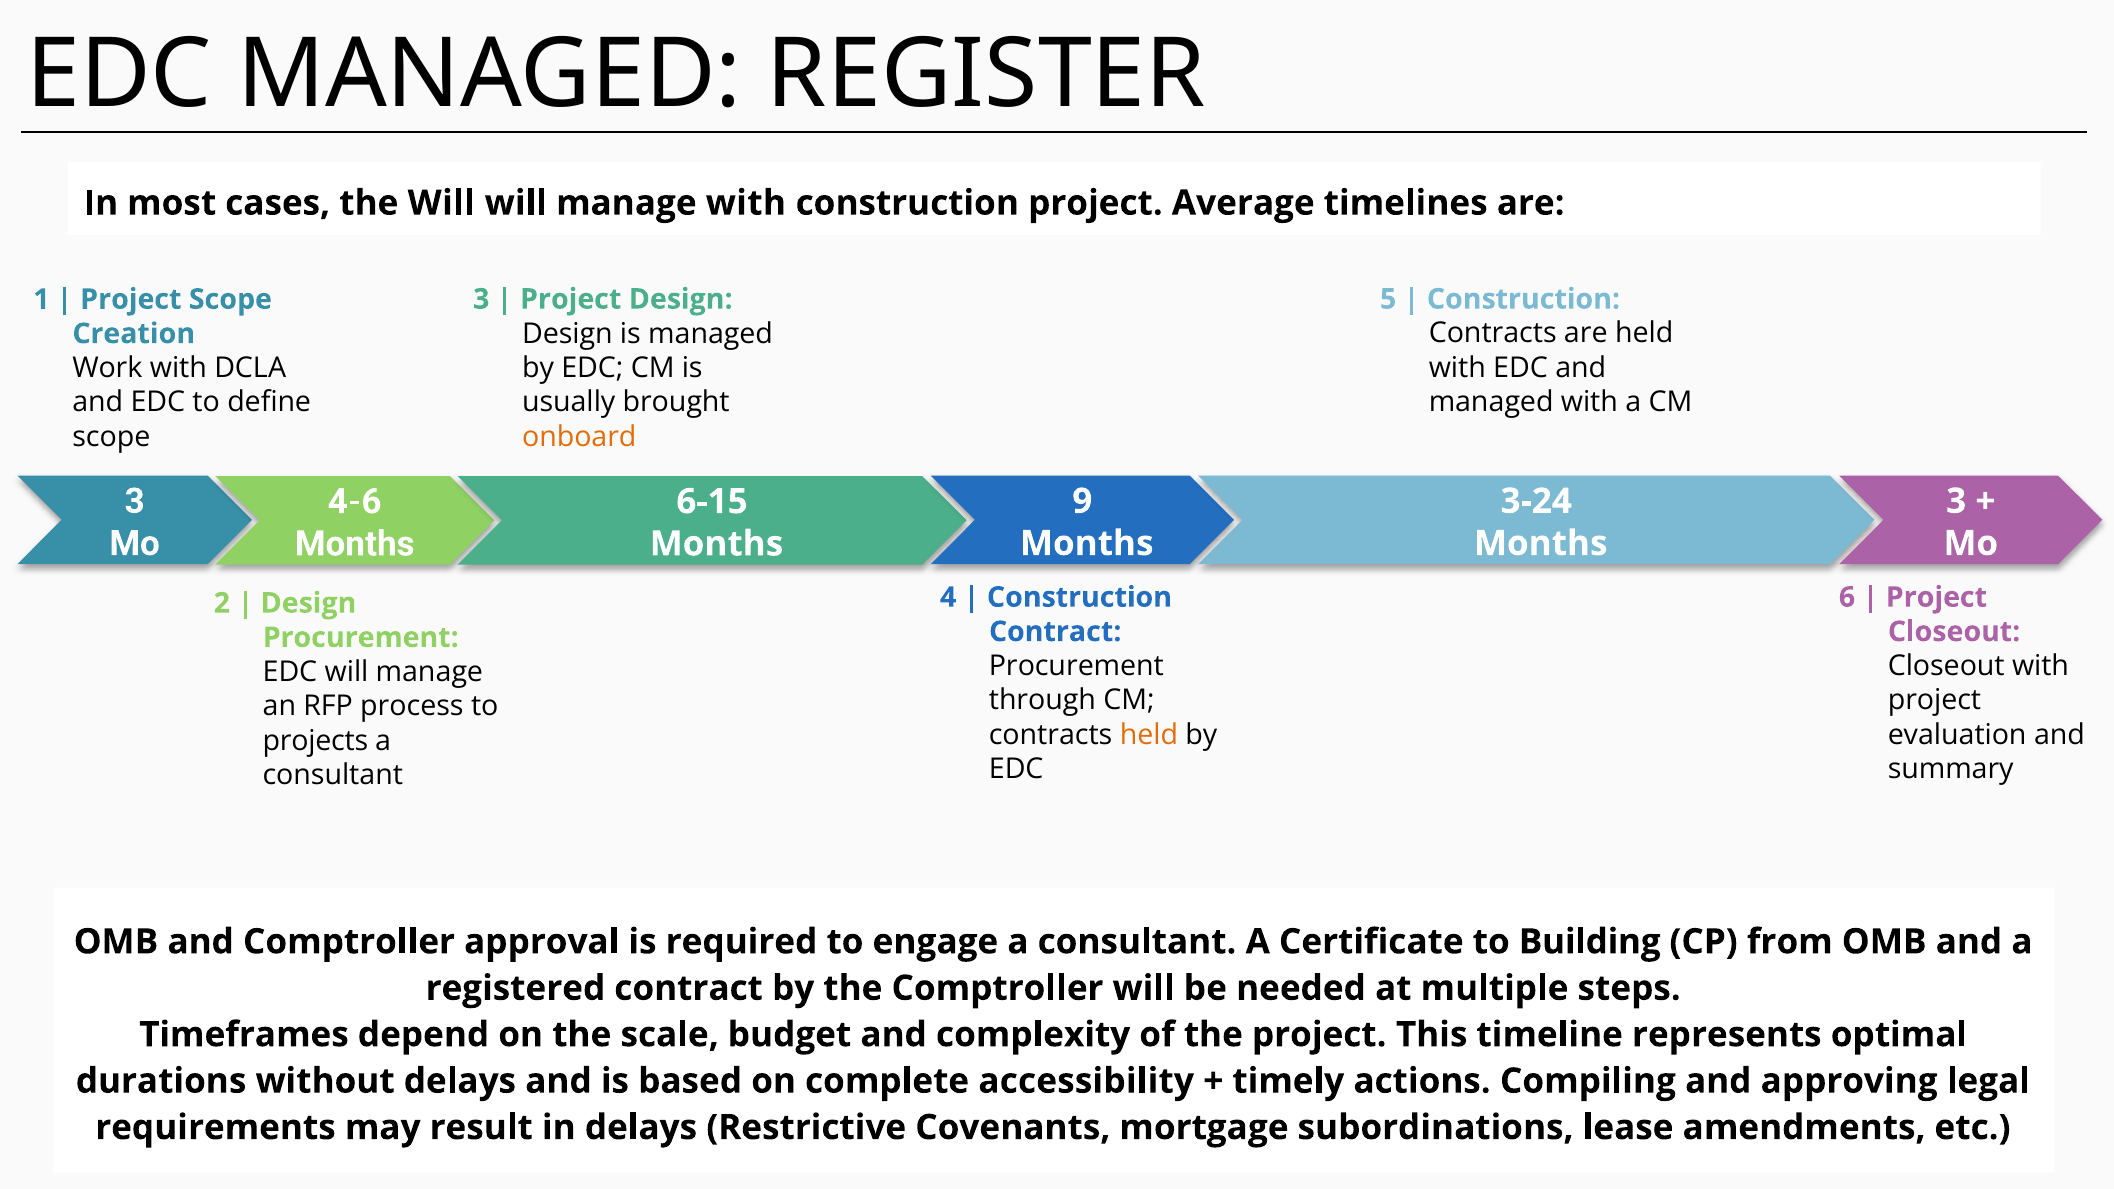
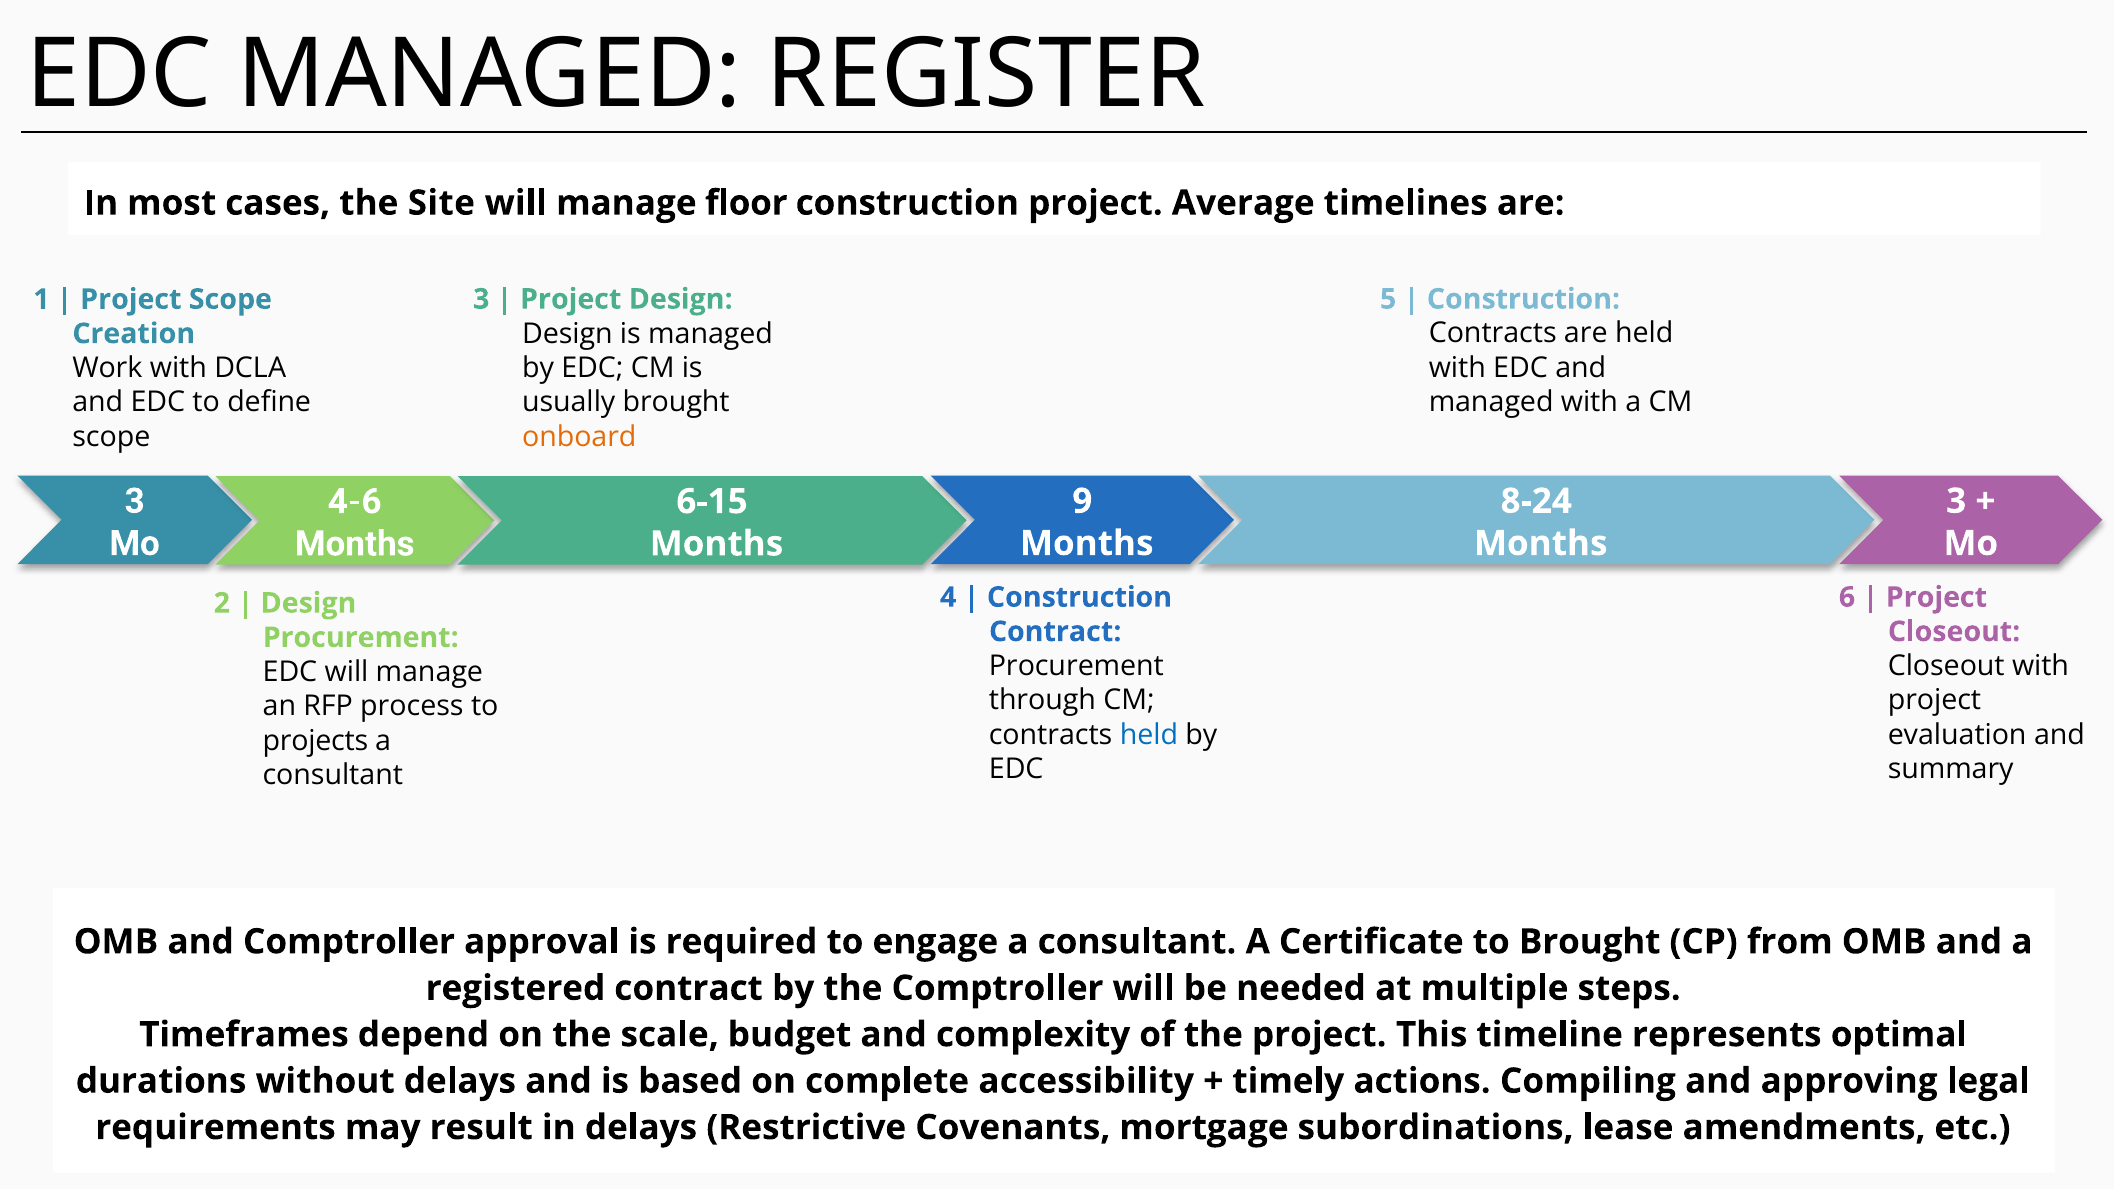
the Will: Will -> Site (441, 203)
manage with: with -> floor (746, 203)
3-24: 3-24 -> 8-24 (1536, 501)
held colour: orange -> blue (1149, 735)
to Building: Building -> Brought (1590, 942)
